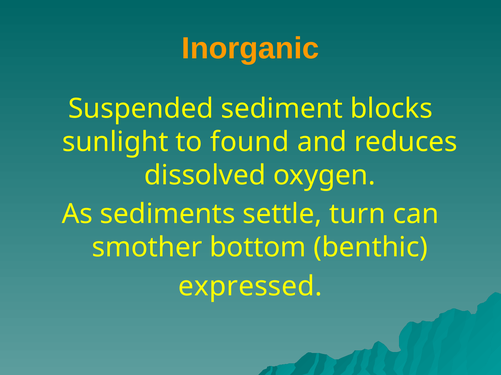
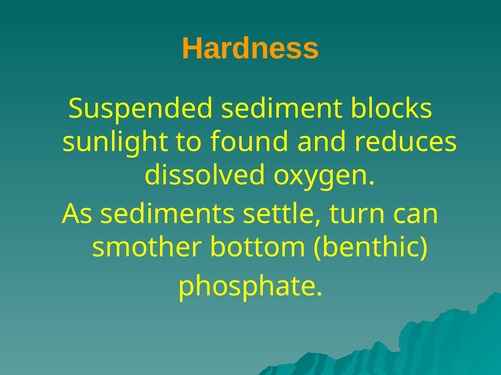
Inorganic: Inorganic -> Hardness (251, 49)
expressed: expressed -> phosphate (251, 287)
